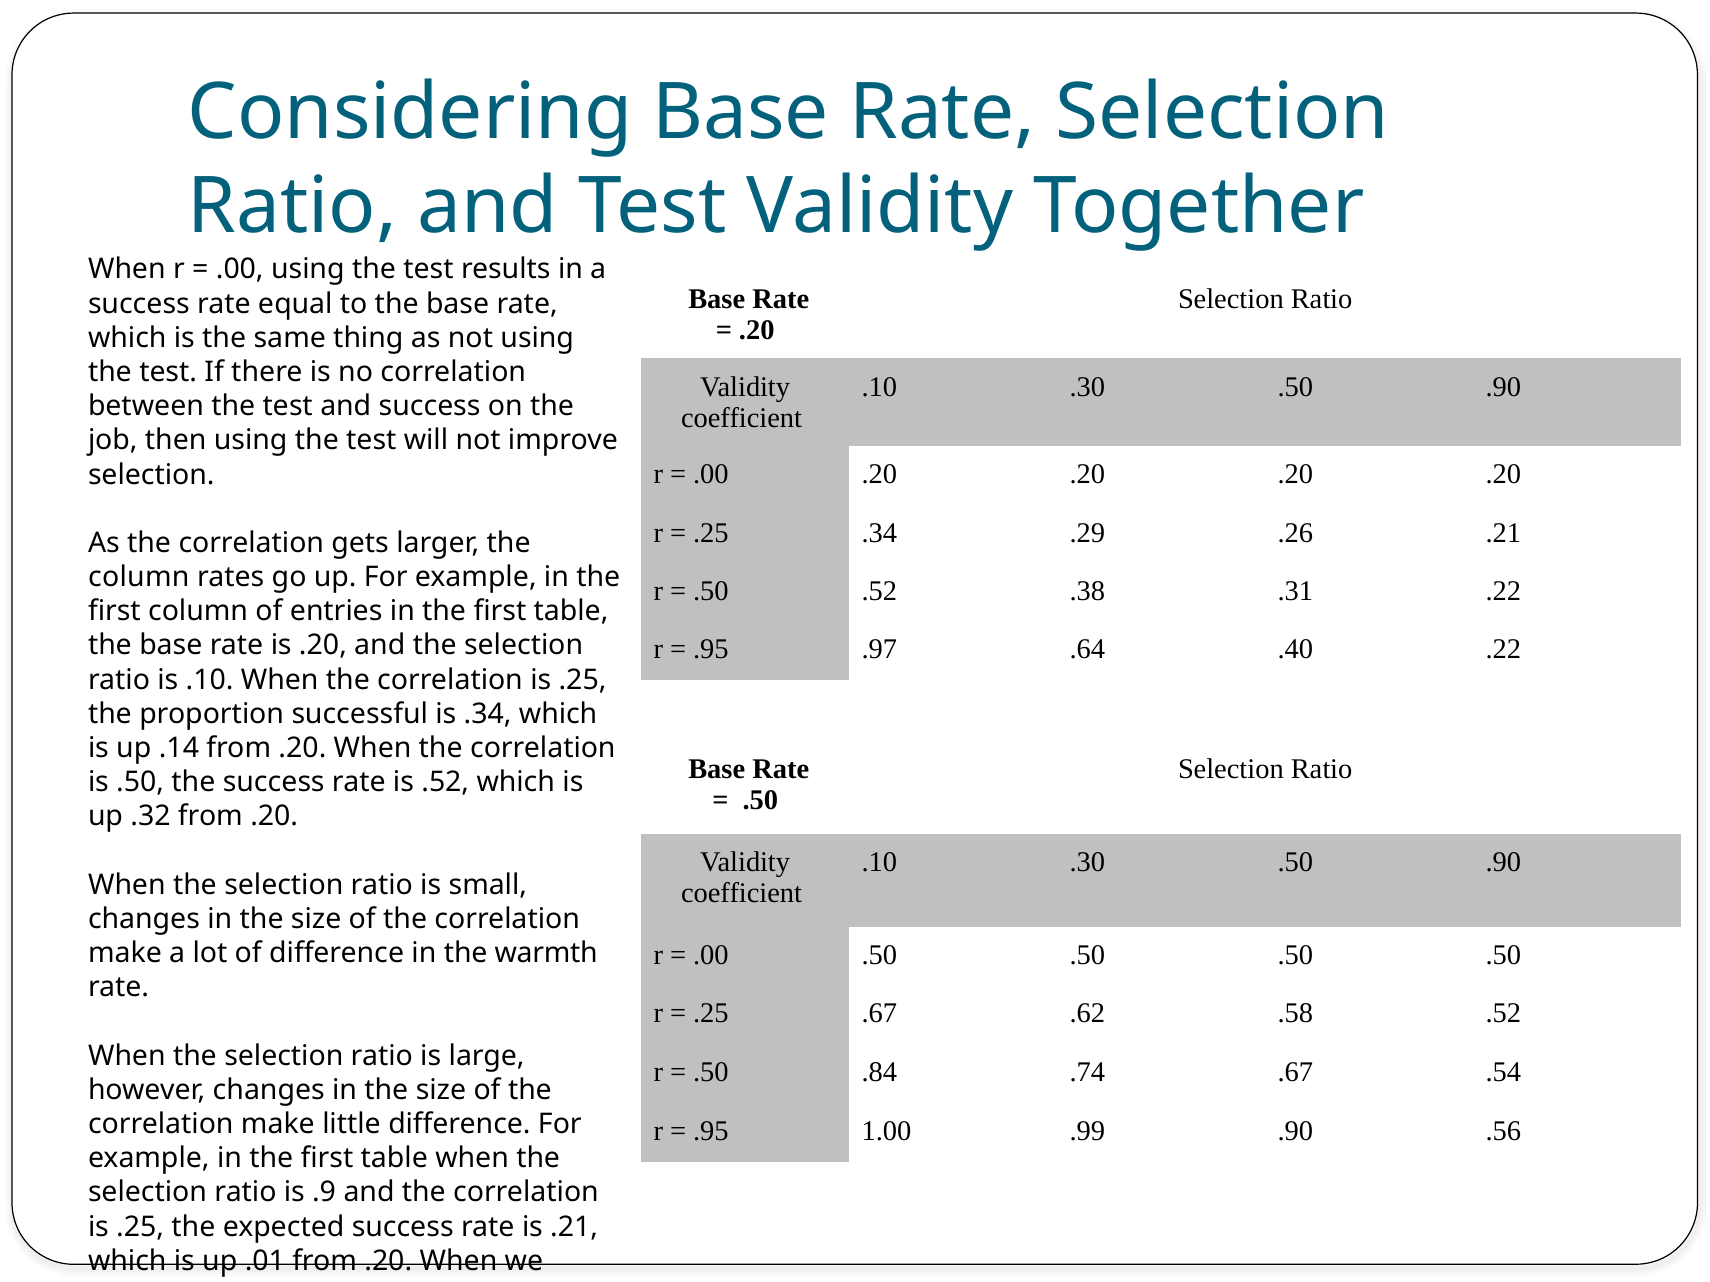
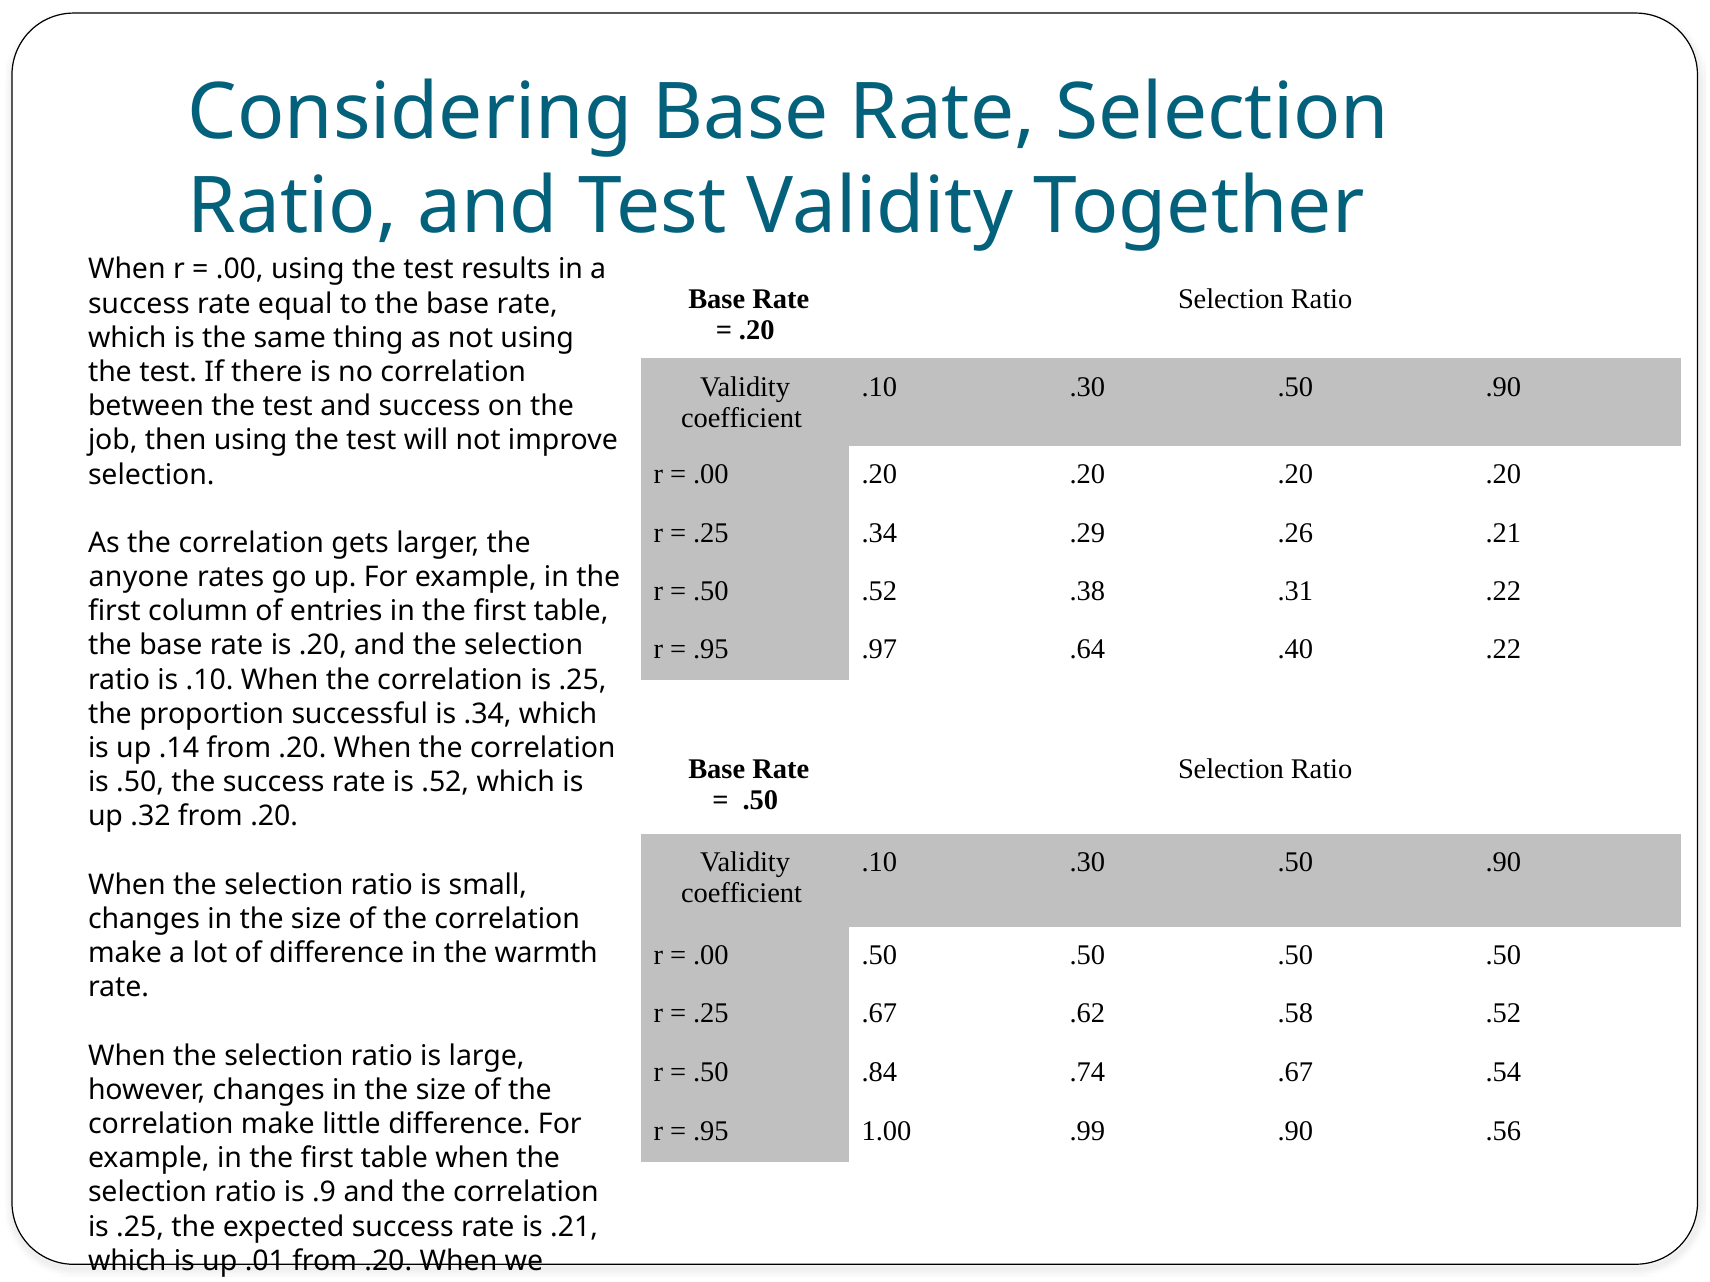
column: column -> anyone (139, 577)
